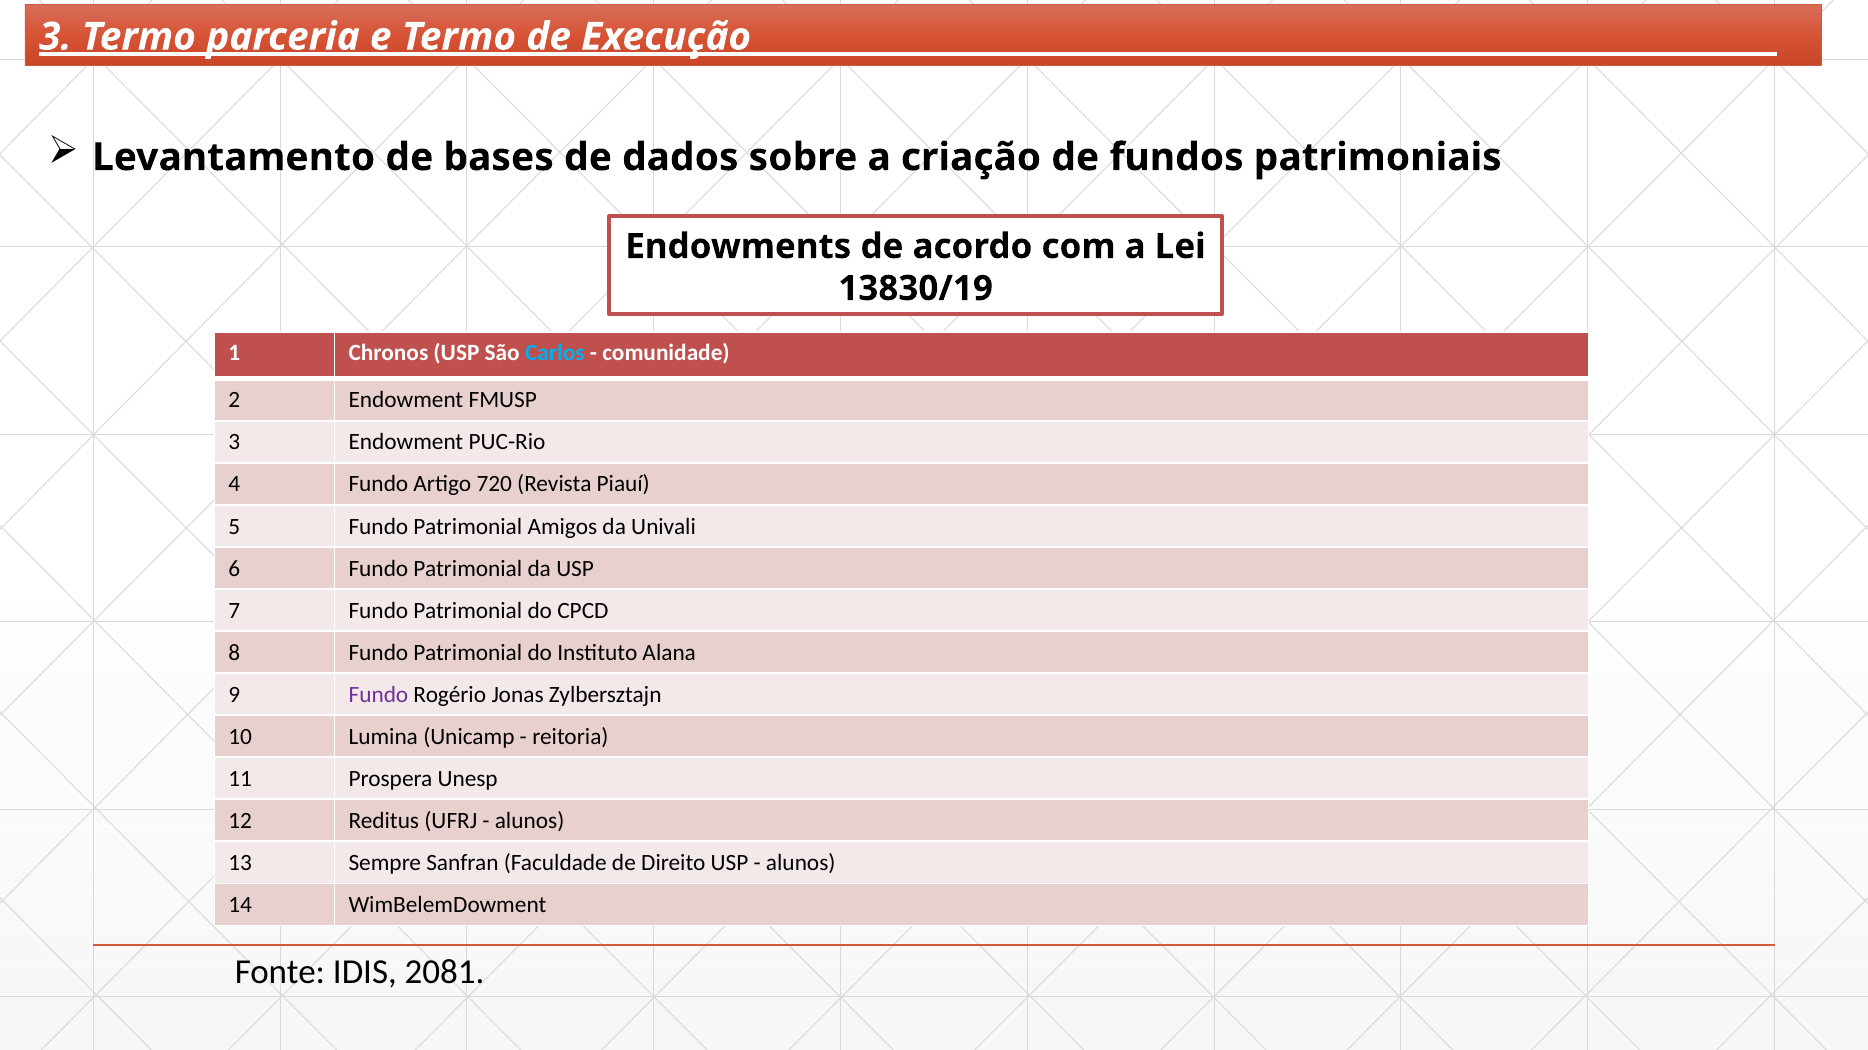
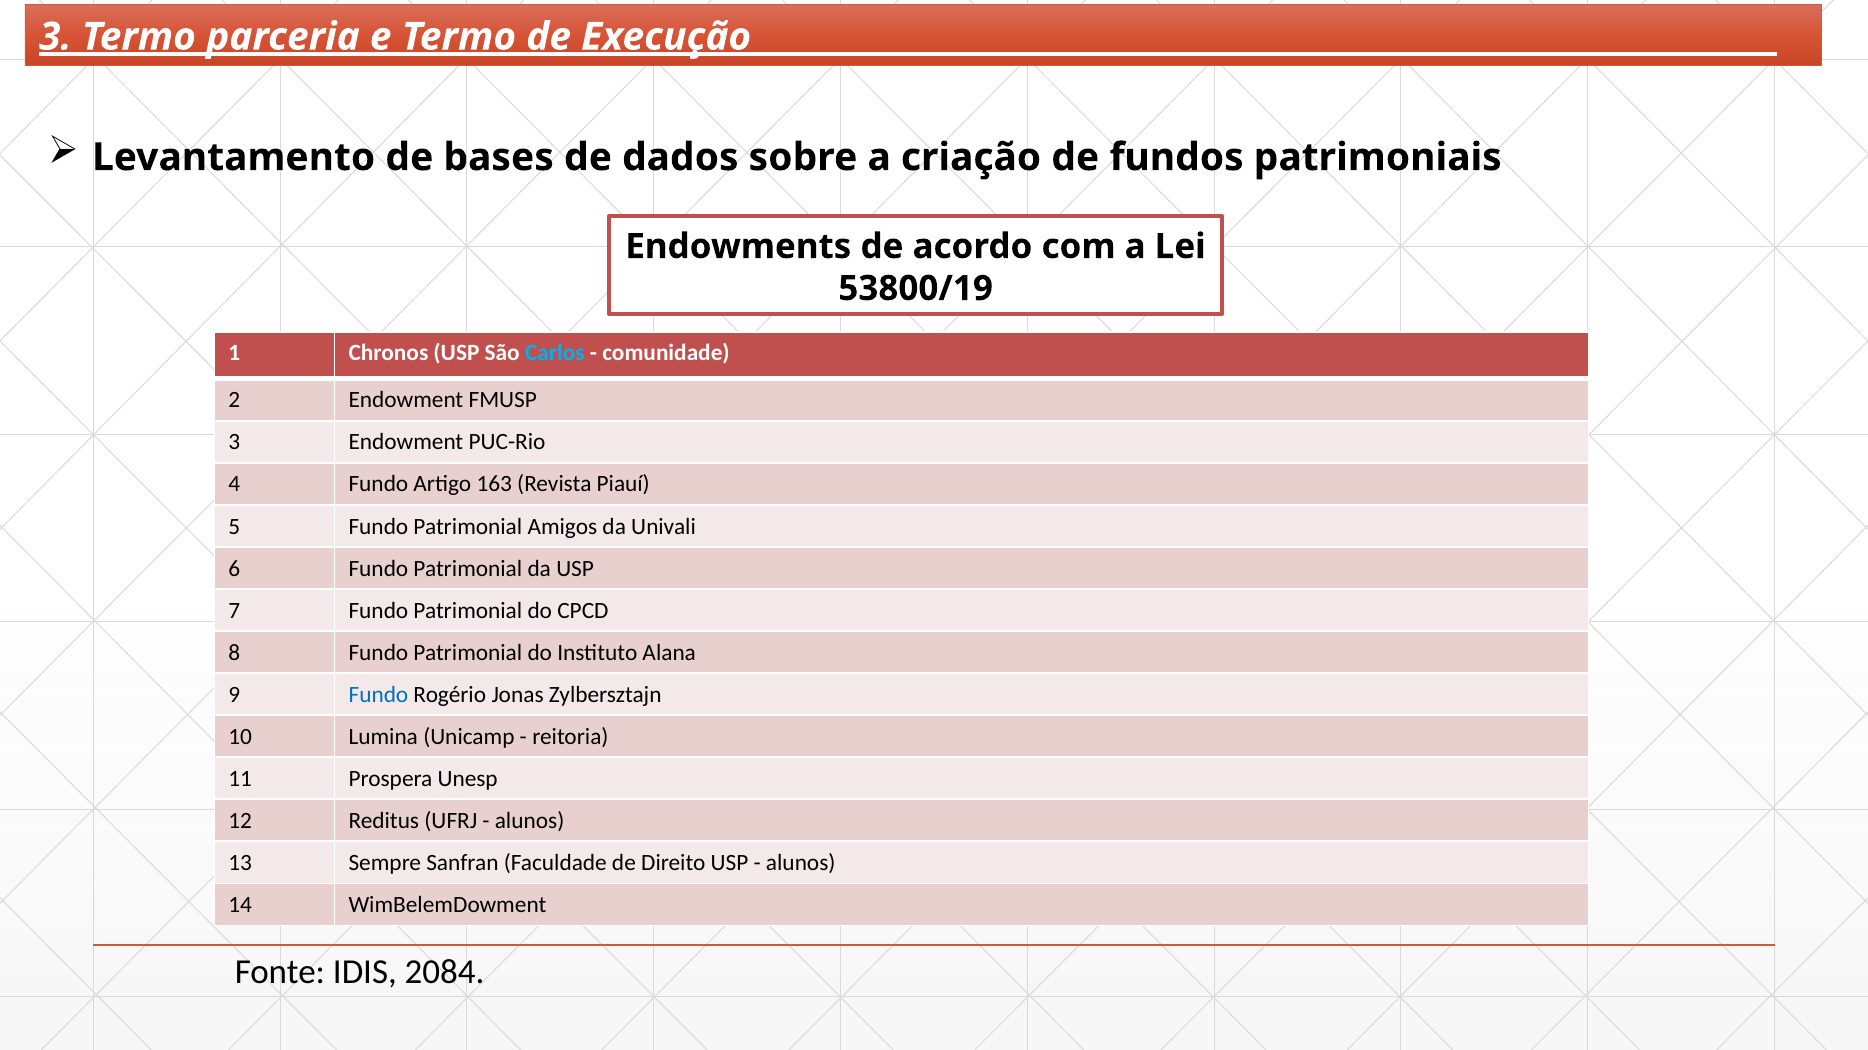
13830/19: 13830/19 -> 53800/19 (916, 289)
720: 720 -> 163 (494, 485)
Fundo colour: purple -> blue (378, 695)
2081: 2081 -> 2084 (445, 973)
